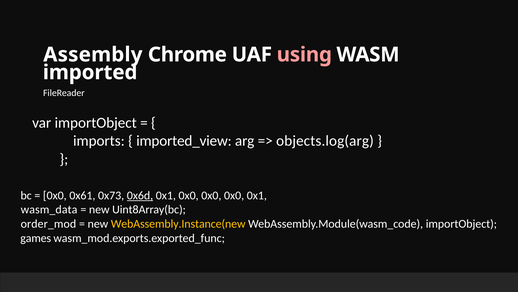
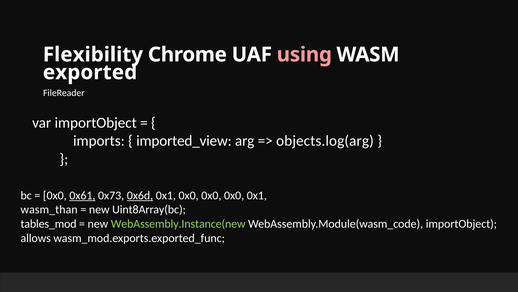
Assembly: Assembly -> Flexibility (93, 55)
imported: imported -> exported (90, 72)
0x61 underline: none -> present (82, 195)
wasm_data: wasm_data -> wasm_than (49, 209)
order_mod: order_mod -> tables_mod (49, 224)
WebAssembly.Instance(new colour: yellow -> light green (178, 224)
games: games -> allows (36, 238)
